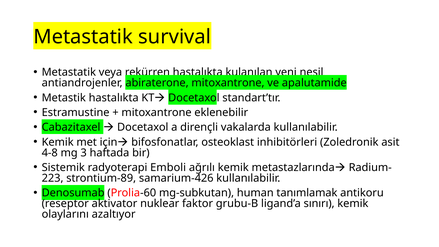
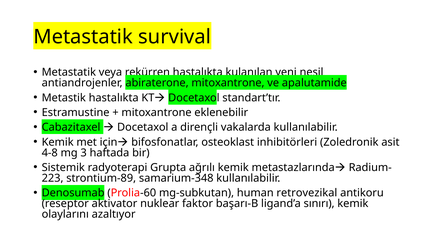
Emboli: Emboli -> Grupta (168, 168)
samarium-426: samarium-426 -> samarium-348 (176, 178)
tanımlamak: tanımlamak -> retrovezikal (307, 193)
grubu-B: grubu-B -> başarı-B (237, 204)
